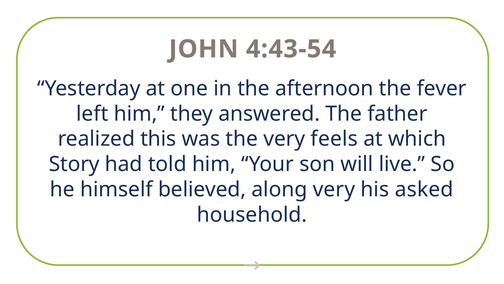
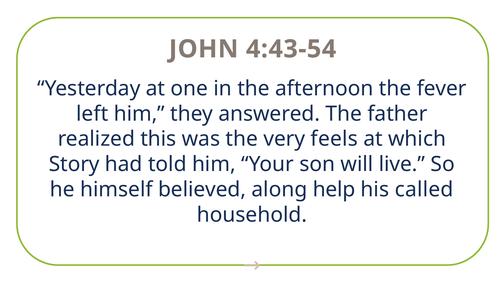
along very: very -> help (334, 189)
asked: asked -> called (424, 189)
